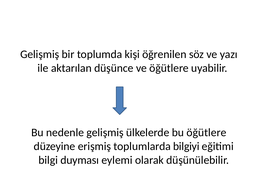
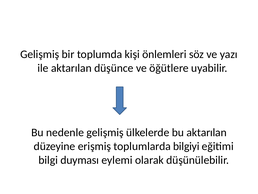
öğrenilen: öğrenilen -> önlemleri (164, 54)
bu öğütlere: öğütlere -> aktarılan (207, 132)
